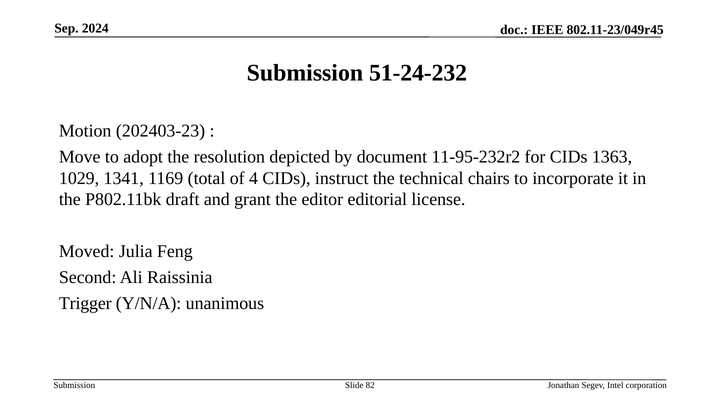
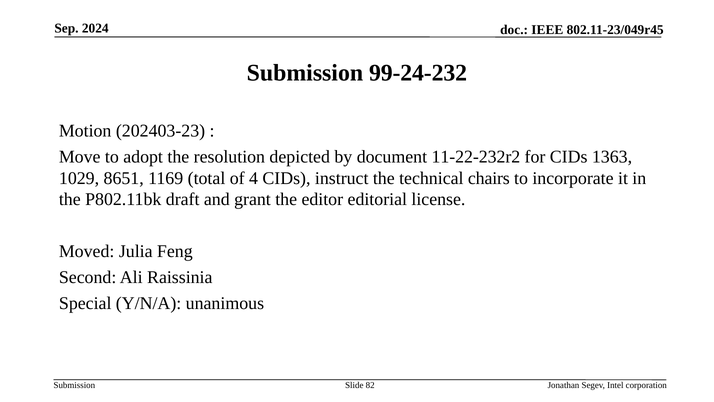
51-24-232: 51-24-232 -> 99-24-232 (418, 73)
11-95-232r2: 11-95-232r2 -> 11-22-232r2 (476, 157)
1341: 1341 -> 8651 (124, 178)
Trigger: Trigger -> Special (85, 303)
